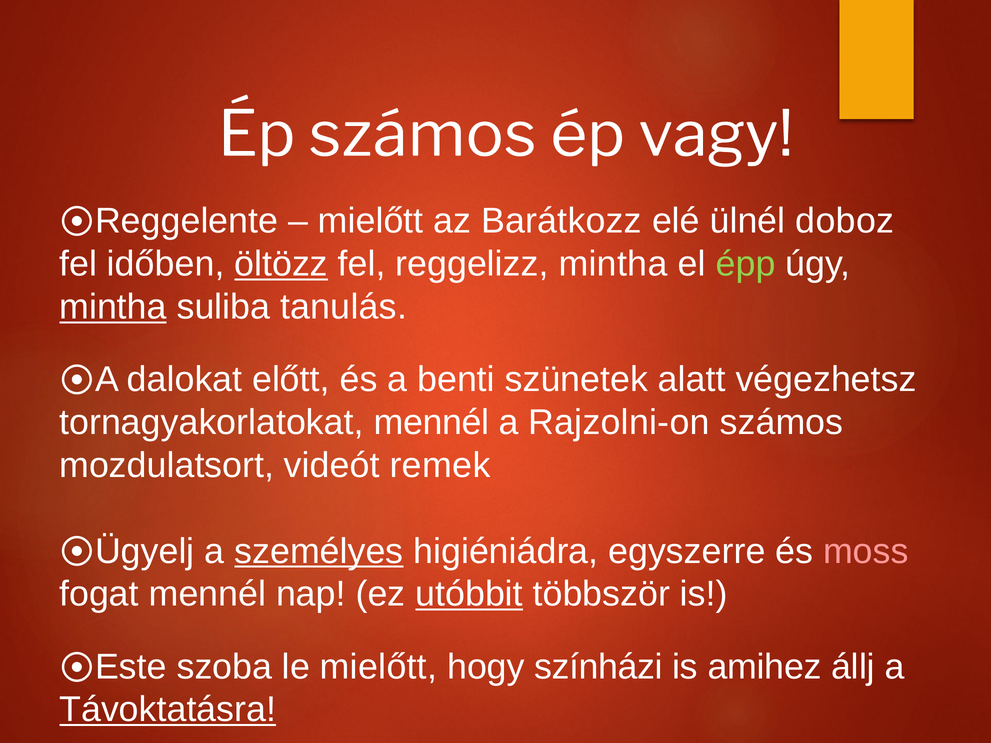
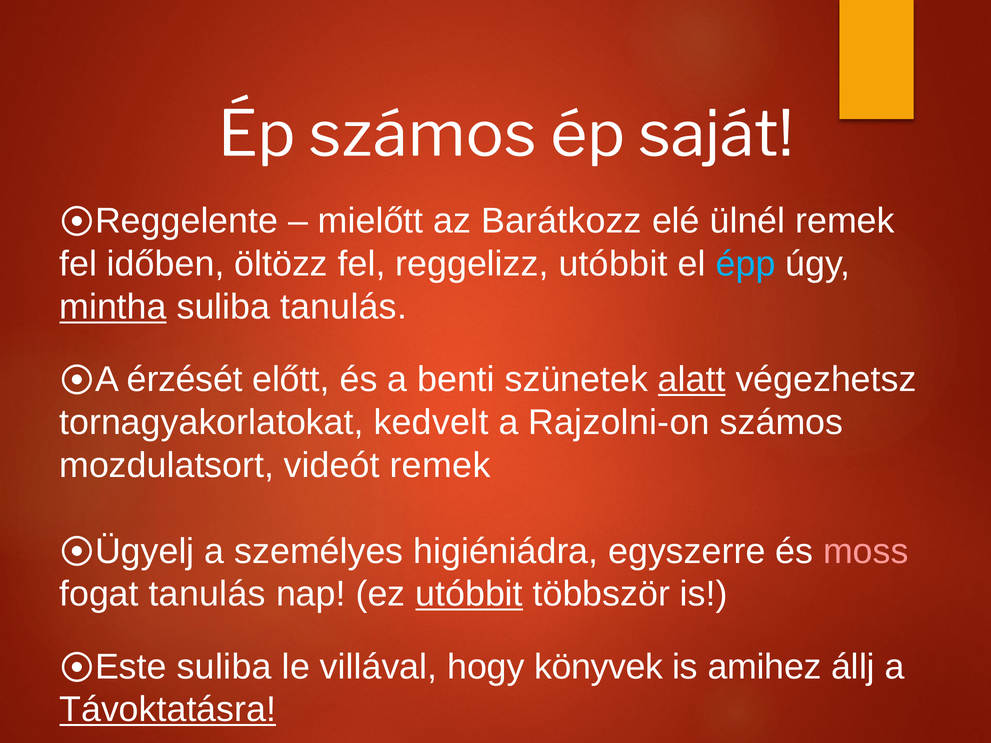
vagy: vagy -> saját (716, 135)
ülnél doboz: doboz -> remek (845, 221)
öltözz underline: present -> none (281, 264)
reggelizz mintha: mintha -> utóbbit (613, 264)
épp colour: light green -> light blue (746, 264)
dalokat: dalokat -> érzését (185, 380)
alatt underline: none -> present (692, 380)
tornagyakorlatokat mennél: mennél -> kedvelt (431, 423)
személyes underline: present -> none (319, 551)
fogat mennél: mennél -> tanulás (207, 594)
szoba: szoba -> suliba (224, 667)
le mielőtt: mielőtt -> villával (379, 667)
színházi: színházi -> könyvek (599, 667)
